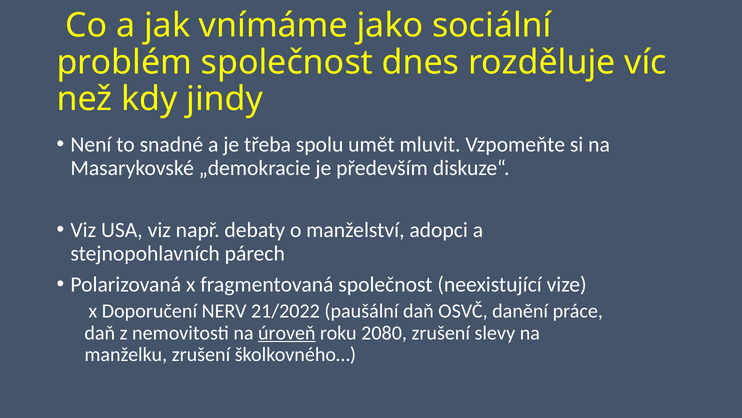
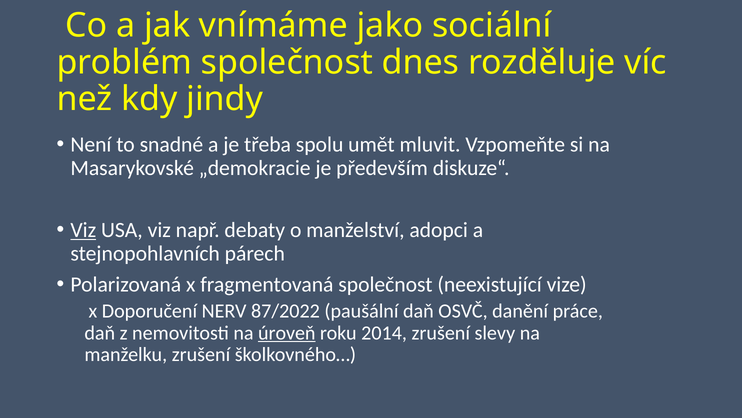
Viz underline: none -> present (83, 230)
21/2022: 21/2022 -> 87/2022 (285, 311)
2080: 2080 -> 2014 (384, 332)
